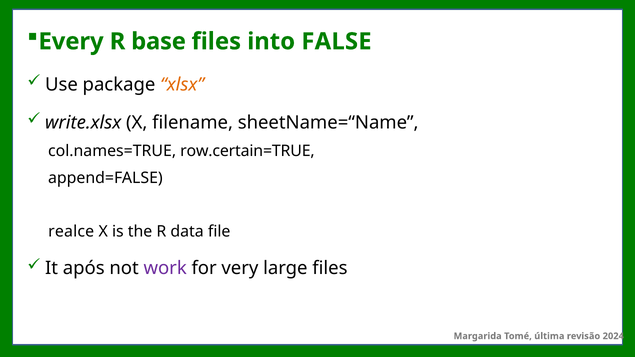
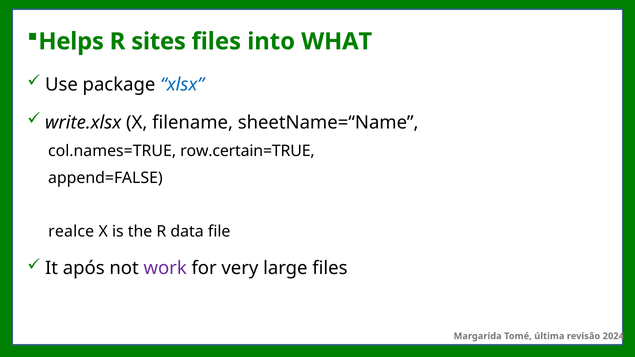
Every: Every -> Helps (71, 41)
base: base -> sites (159, 41)
FALSE: FALSE -> WHAT (337, 41)
xlsx colour: orange -> blue (182, 84)
